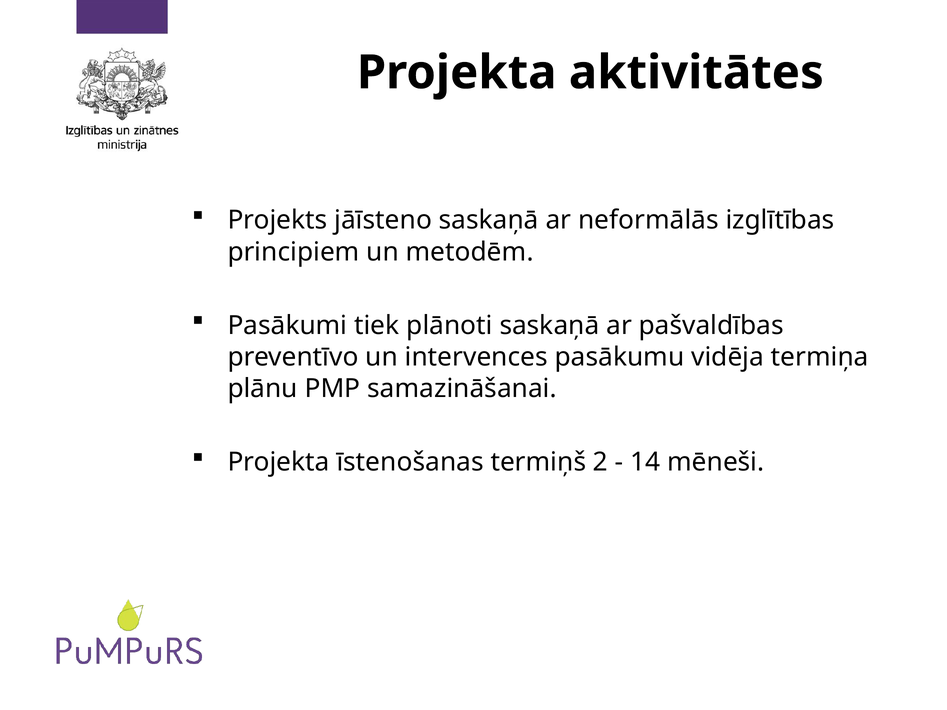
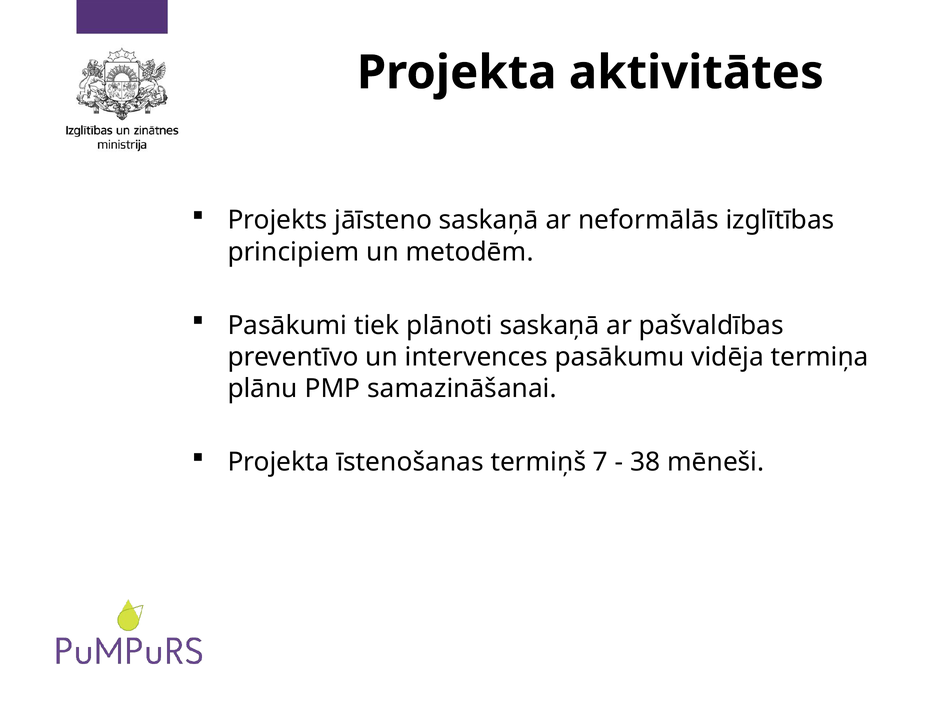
2: 2 -> 7 (600, 462)
14: 14 -> 38 (645, 462)
